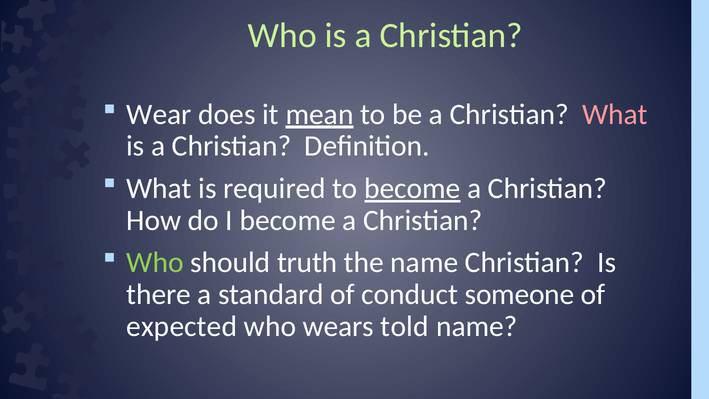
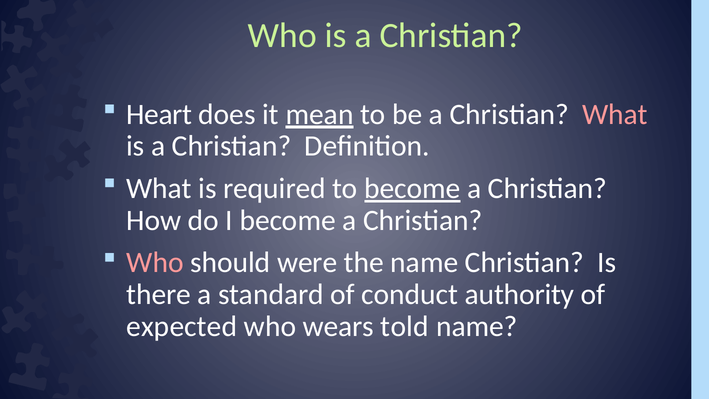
Wear: Wear -> Heart (159, 114)
Who colour: light green -> pink (155, 262)
truth: truth -> were (307, 262)
someone: someone -> authority (520, 294)
